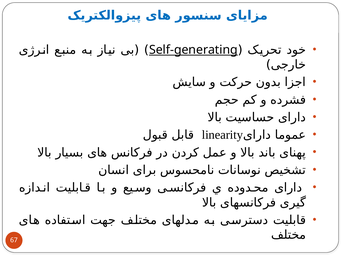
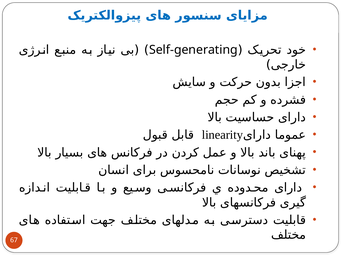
Self-generating underline: present -> none (193, 50)
